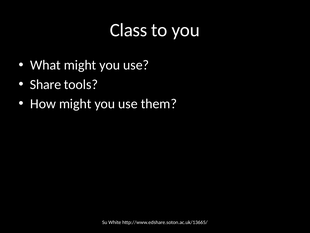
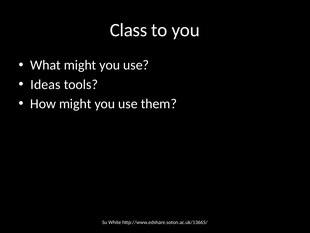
Share: Share -> Ideas (45, 84)
